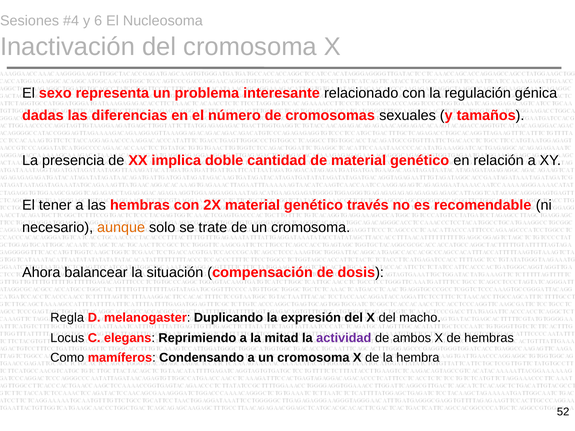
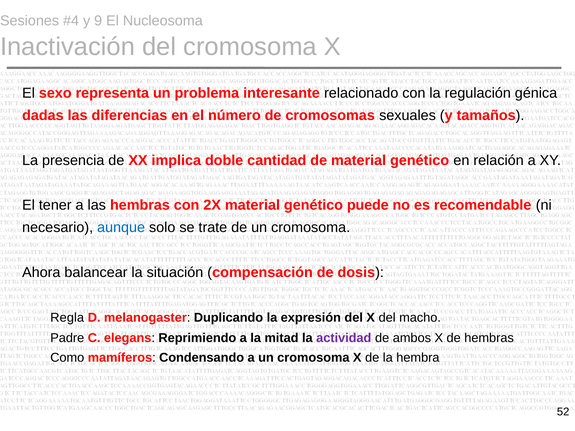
6: 6 -> 9 (98, 21)
través: través -> puede (368, 205)
aunque colour: orange -> blue (121, 228)
Locus: Locus -> Padre (67, 338)
